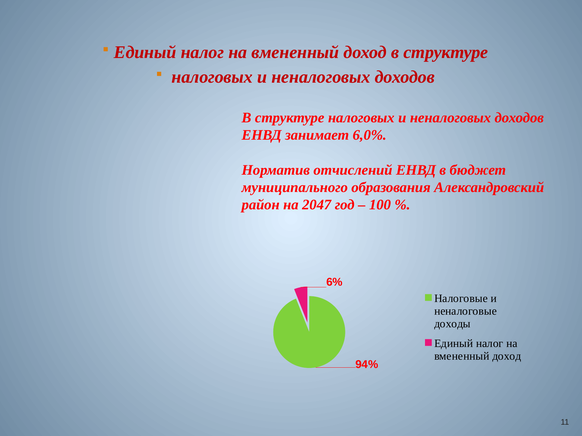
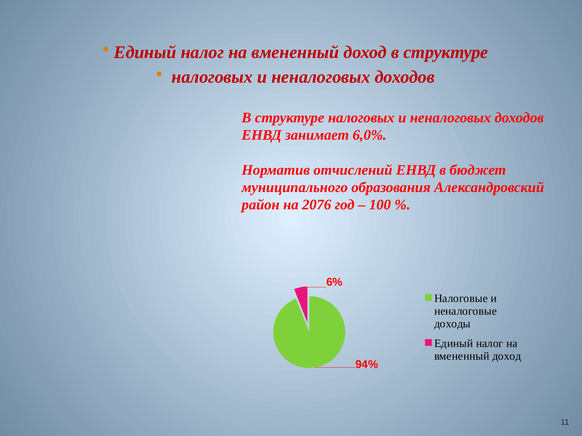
2047: 2047 -> 2076 (317, 205)
